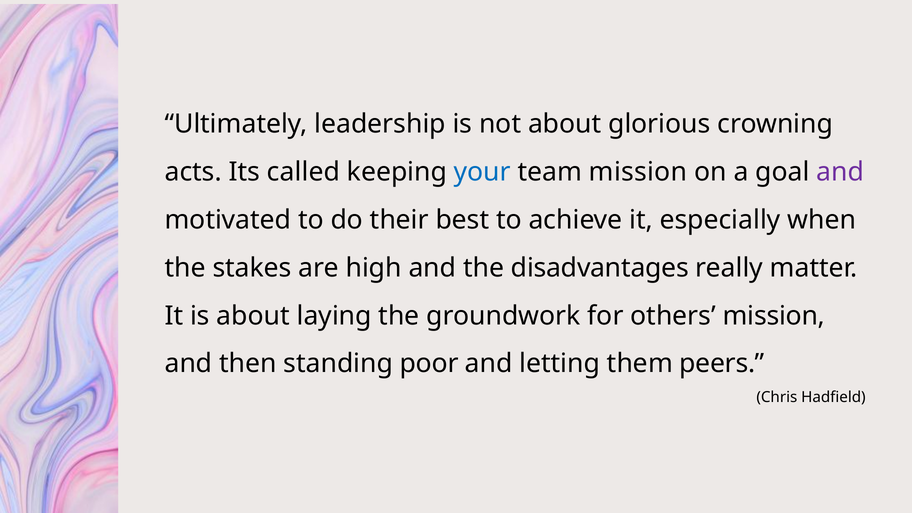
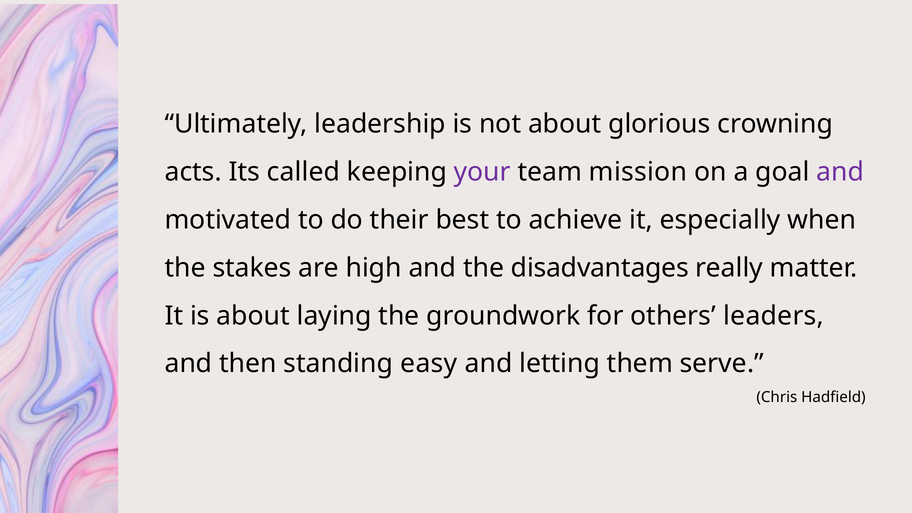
your colour: blue -> purple (482, 172)
others mission: mission -> leaders (774, 316)
poor: poor -> easy (429, 364)
peers: peers -> serve (722, 364)
